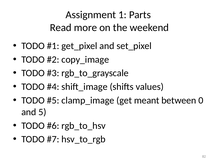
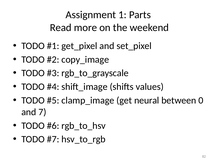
meant: meant -> neural (147, 101)
5: 5 -> 7 (42, 112)
